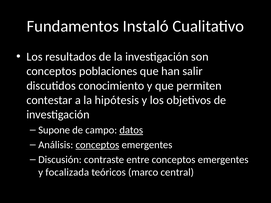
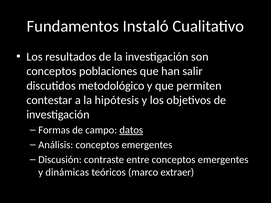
conocimiento: conocimiento -> metodológico (111, 86)
Supone: Supone -> Formas (54, 130)
conceptos underline: present -> none (97, 145)
focalizada: focalizada -> dinámicas (67, 172)
central: central -> extraer (177, 172)
